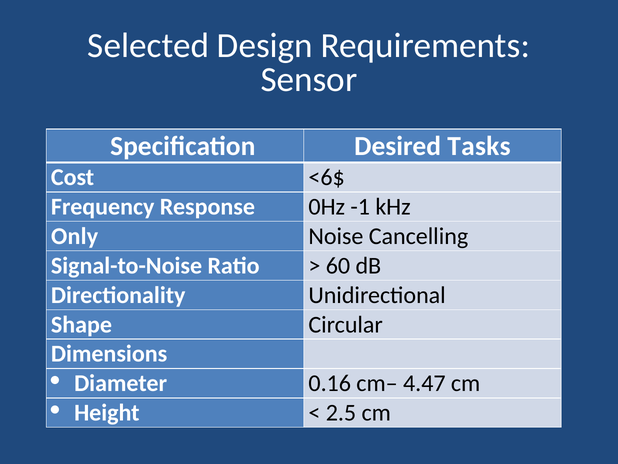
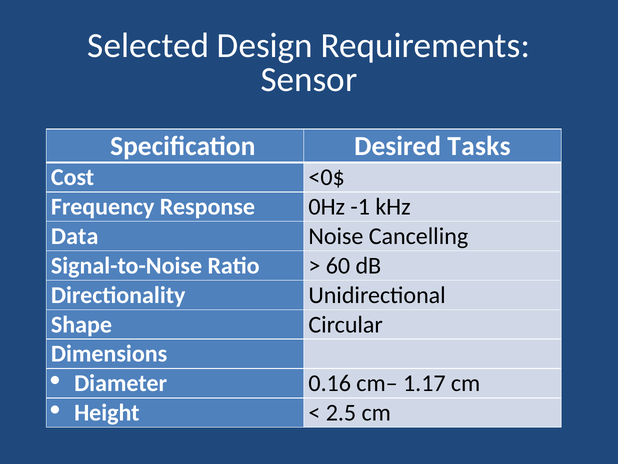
<6$: <6$ -> <0$ (327, 177)
Only: Only -> Data (75, 236)
4.47: 4.47 -> 1.17 (424, 383)
